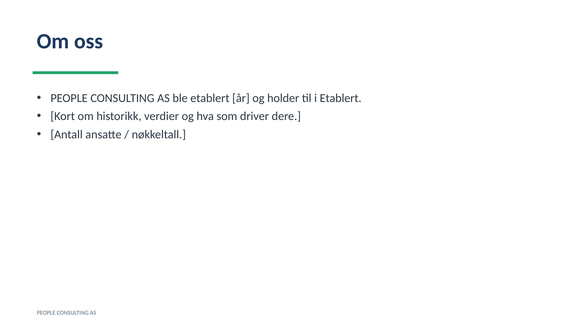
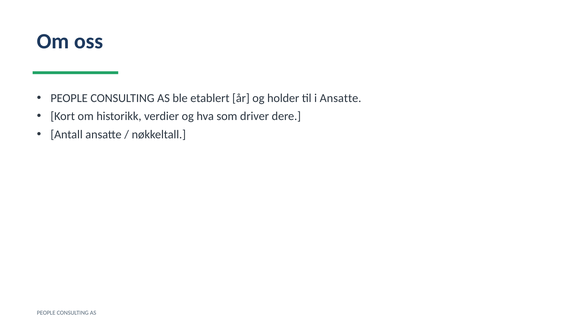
i Etablert: Etablert -> Ansatte (341, 98)
